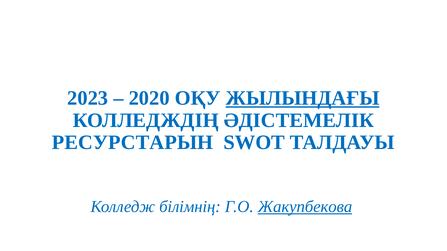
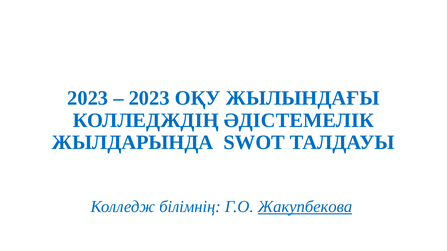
2020: 2020 -> 2023 (149, 98)
ЖЫЛЫНДАҒЫ underline: present -> none (303, 98)
РЕСУРСТАРЫН: РЕСУРСТАРЫН -> ЖЫЛДАРЫНДА (133, 143)
